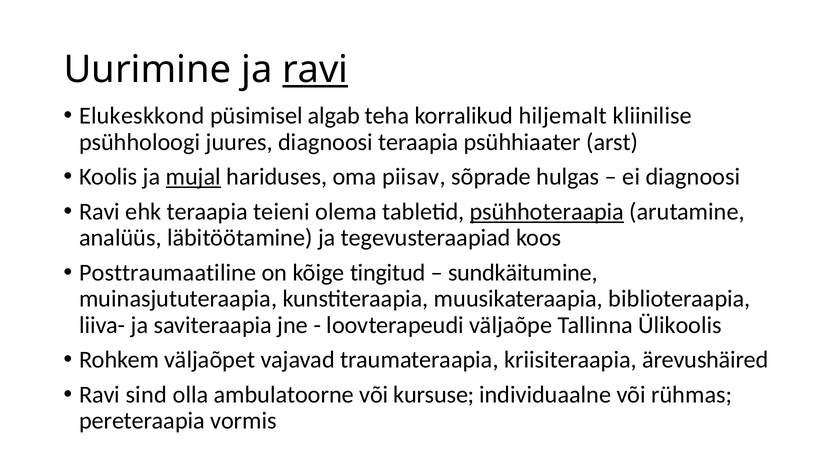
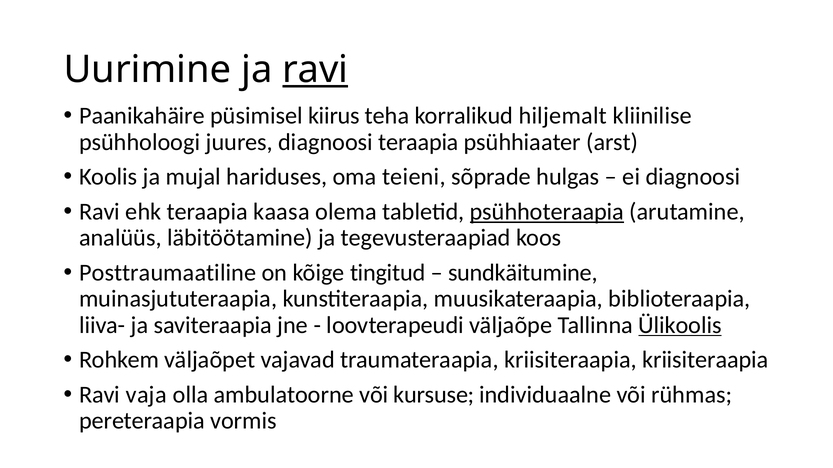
Elukeskkond: Elukeskkond -> Paanikahäire (142, 116)
algab: algab -> kiirus (334, 116)
mujal underline: present -> none (193, 177)
piisav: piisav -> teieni (414, 177)
teieni: teieni -> kaasa (281, 212)
Ülikoolis underline: none -> present (680, 325)
kriisiteraapia ärevushäired: ärevushäired -> kriisiteraapia (705, 360)
sind: sind -> vaja (146, 395)
